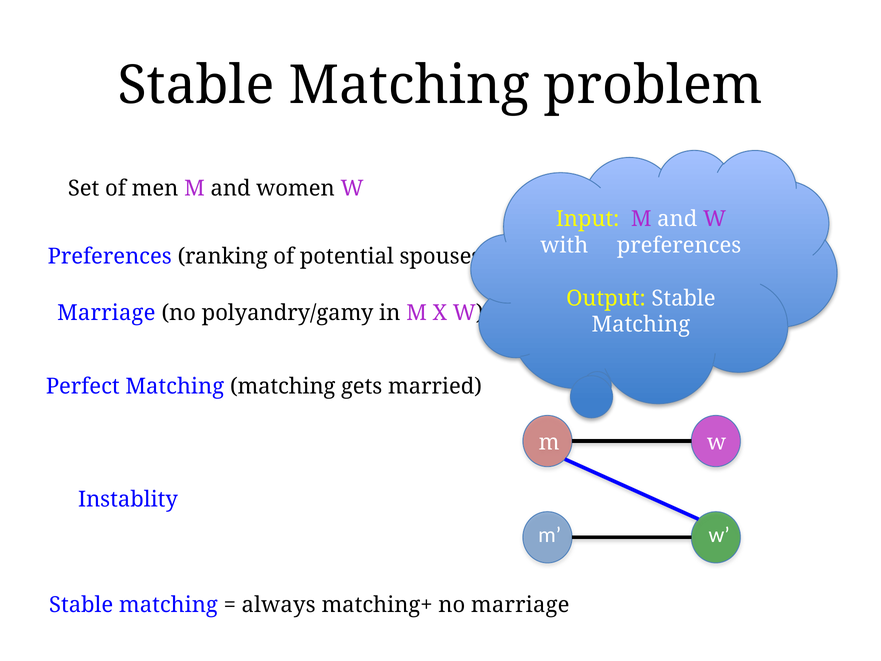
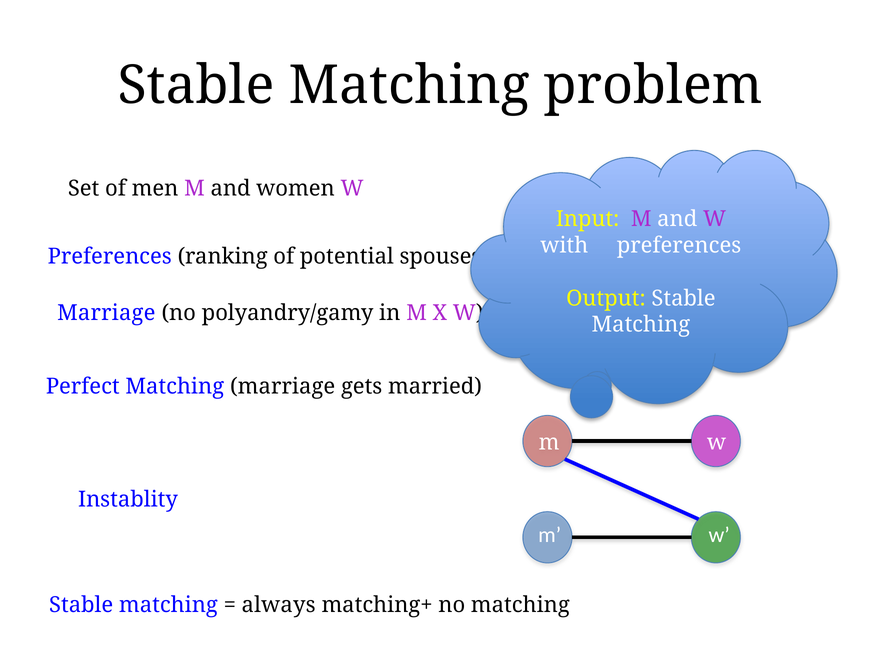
Matching matching: matching -> marriage (283, 386)
no marriage: marriage -> matching (520, 605)
